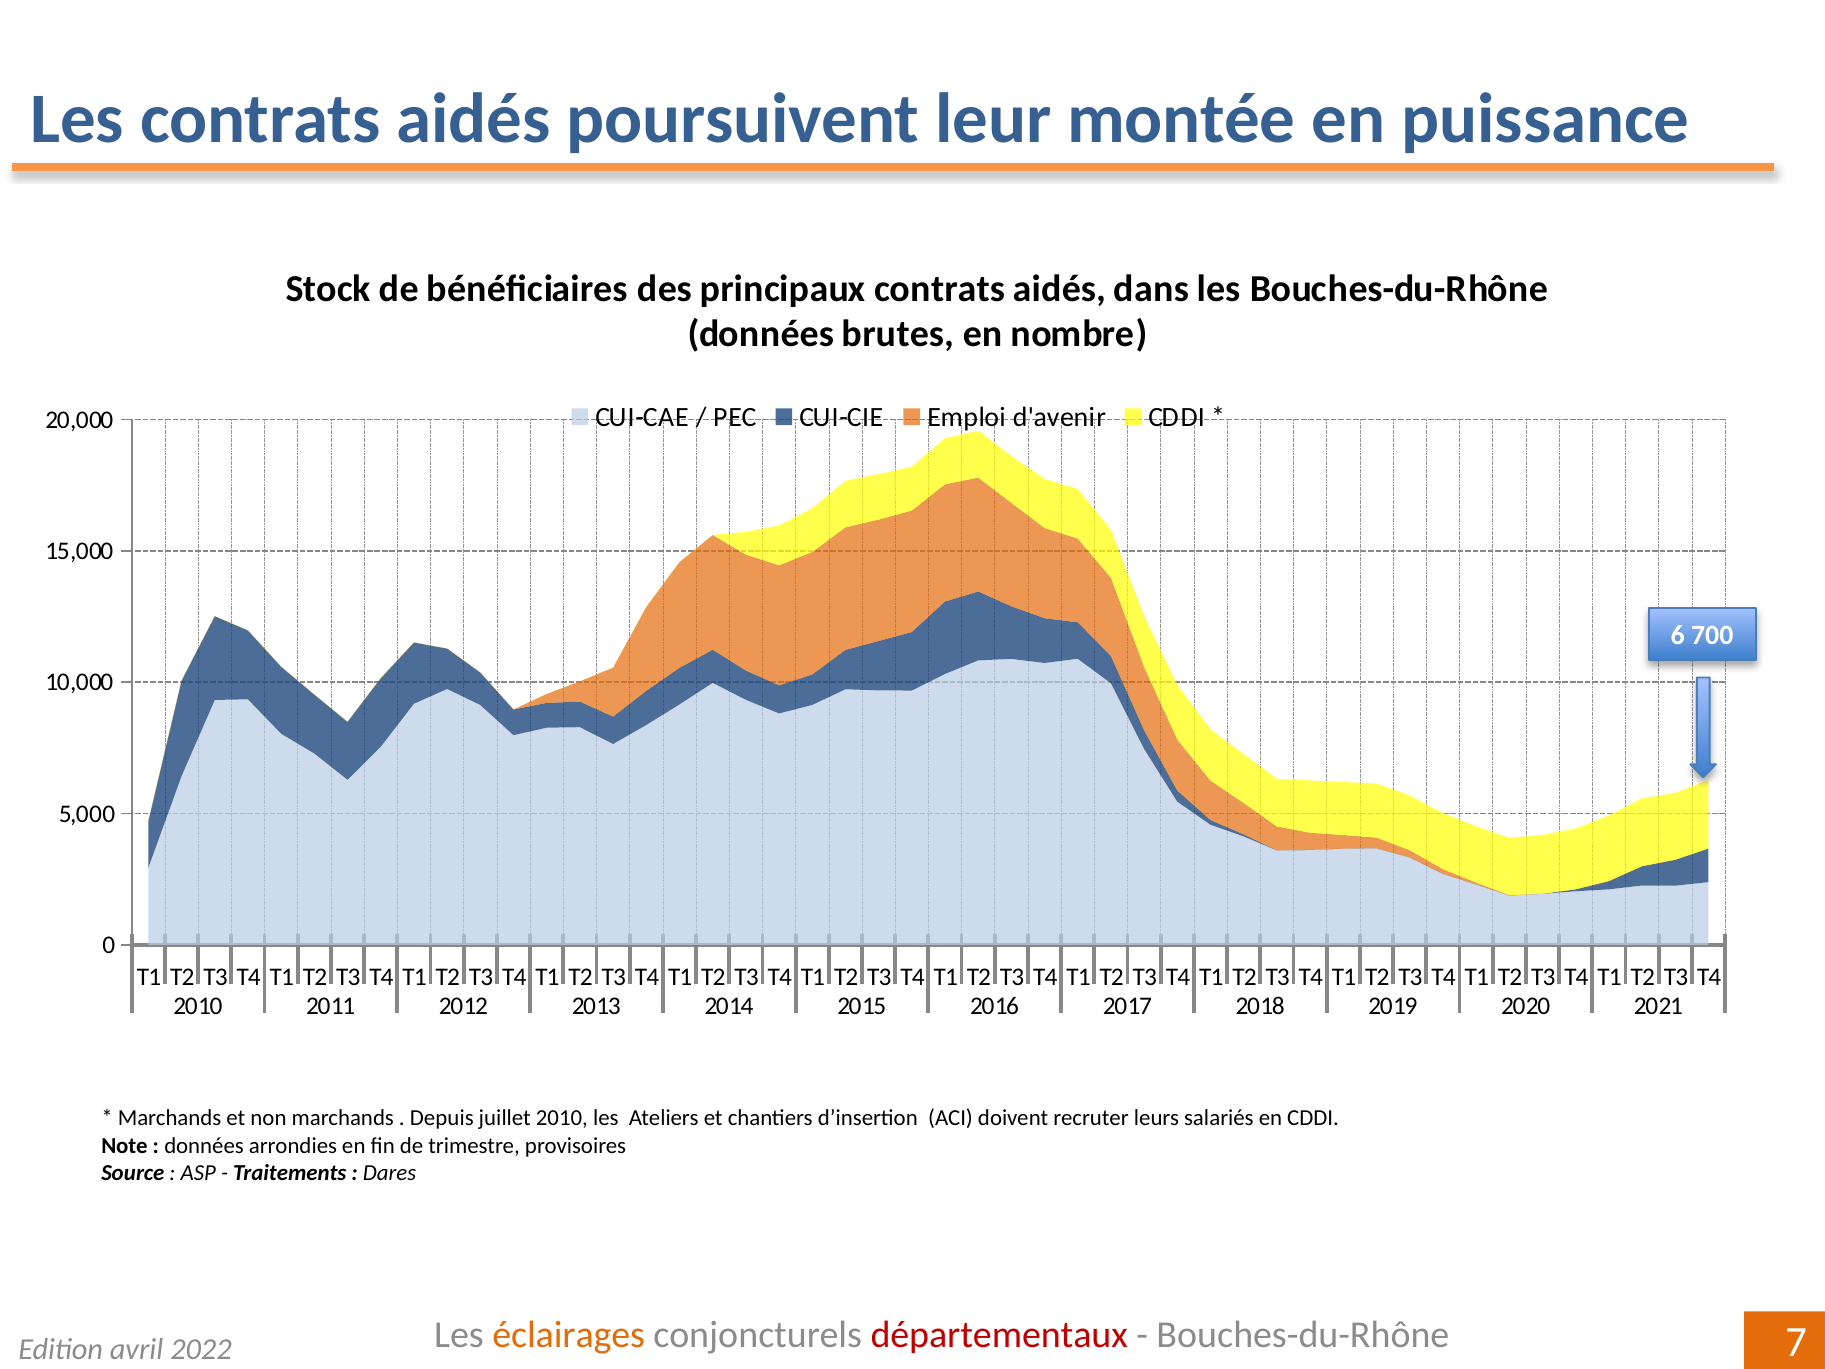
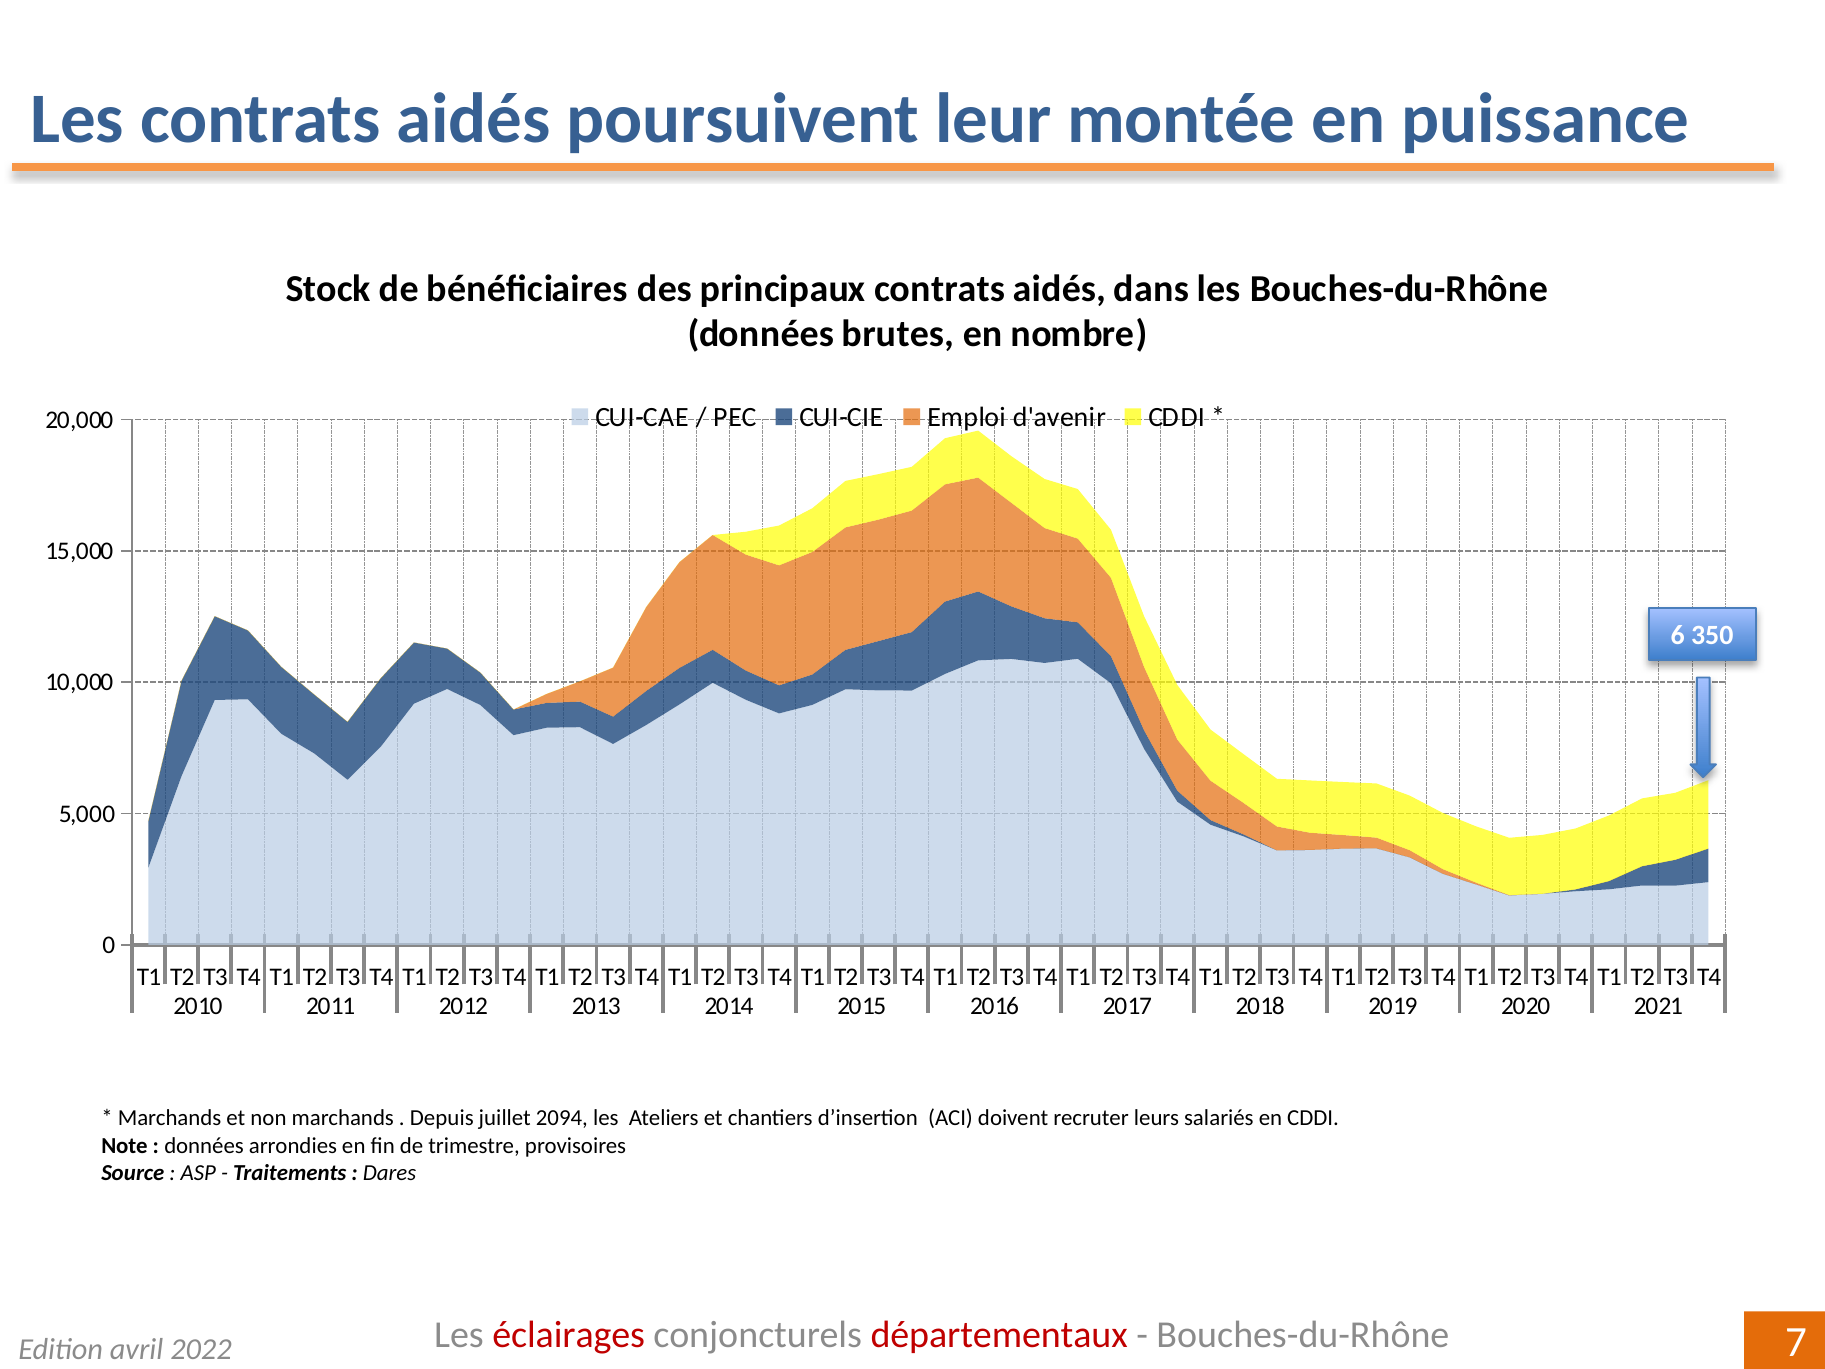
700: 700 -> 350 (1712, 636)
juillet 2010: 2010 -> 2094 (562, 1118)
éclairages colour: orange -> red (569, 1335)
